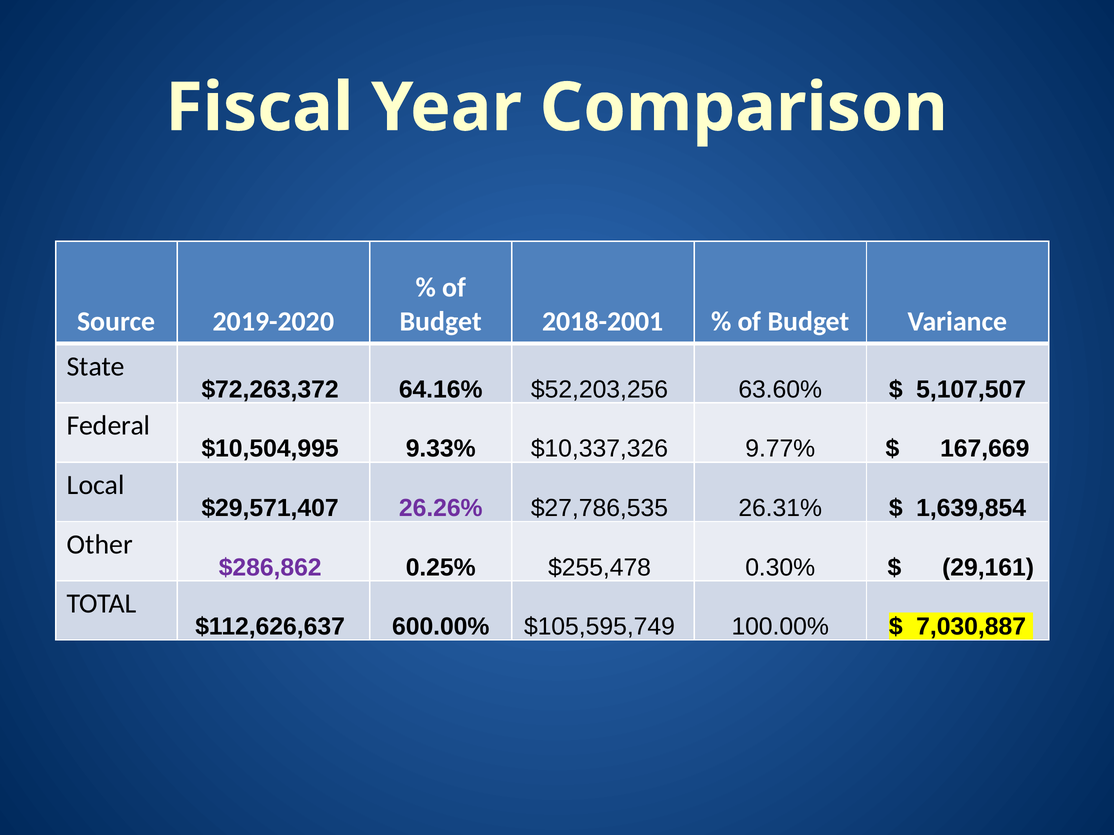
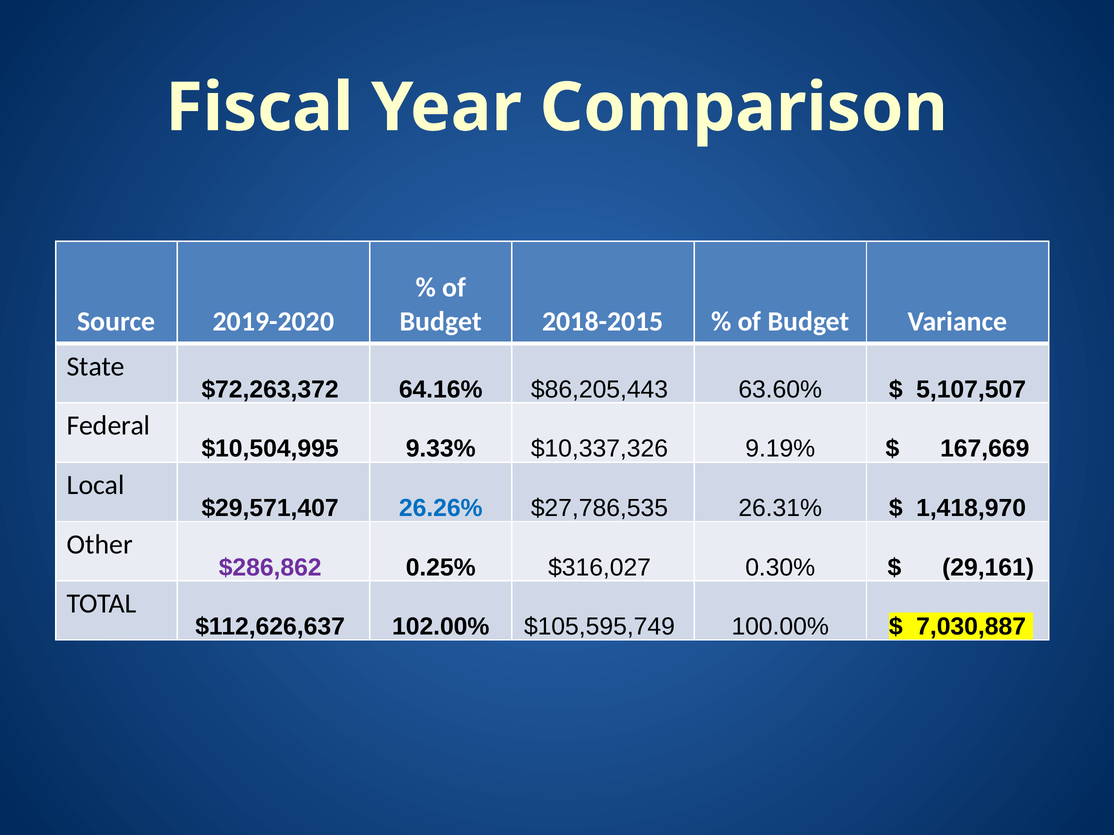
2018-2001: 2018-2001 -> 2018-2015 (603, 322)
$52,203,256: $52,203,256 -> $86,205,443 (600, 390)
9.77%: 9.77% -> 9.19% (780, 449)
26.26% colour: purple -> blue (441, 508)
1,639,854: 1,639,854 -> 1,418,970 (971, 508)
$255,478: $255,478 -> $316,027 (600, 568)
600.00%: 600.00% -> 102.00% (441, 627)
